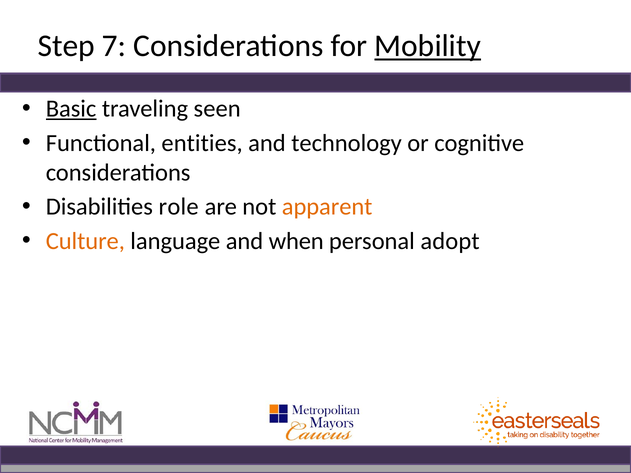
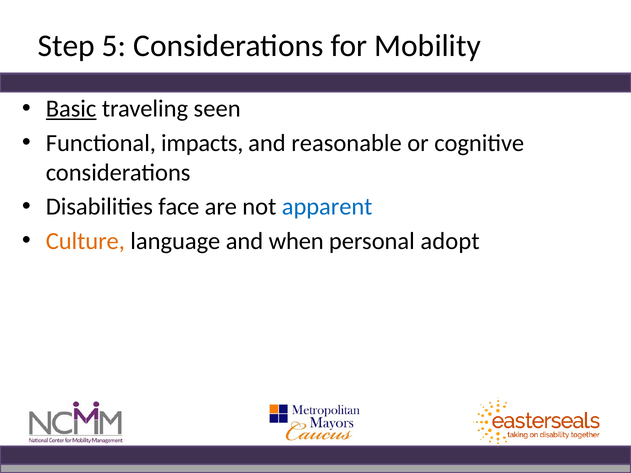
7: 7 -> 5 (114, 46)
Mobility underline: present -> none (428, 46)
entities: entities -> impacts (202, 143)
technology: technology -> reasonable (347, 143)
role: role -> face (179, 207)
apparent colour: orange -> blue (327, 207)
